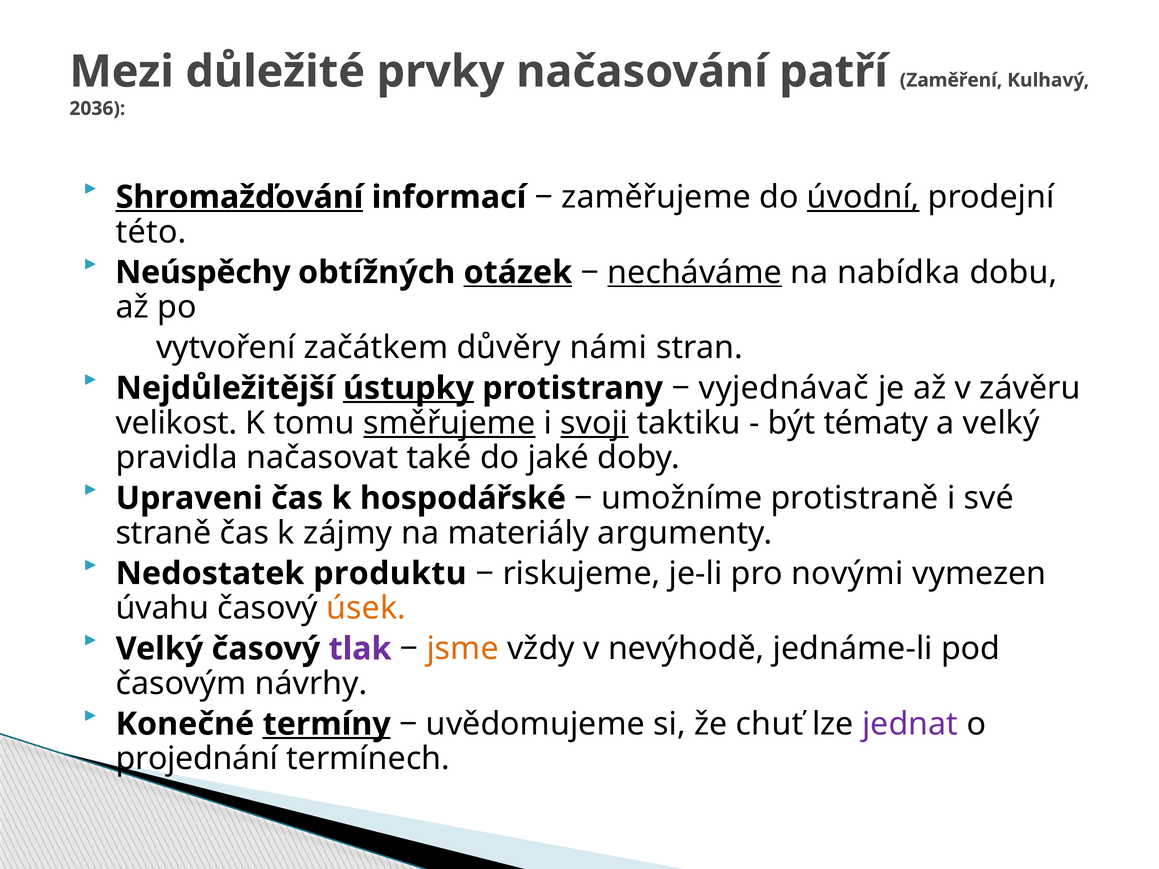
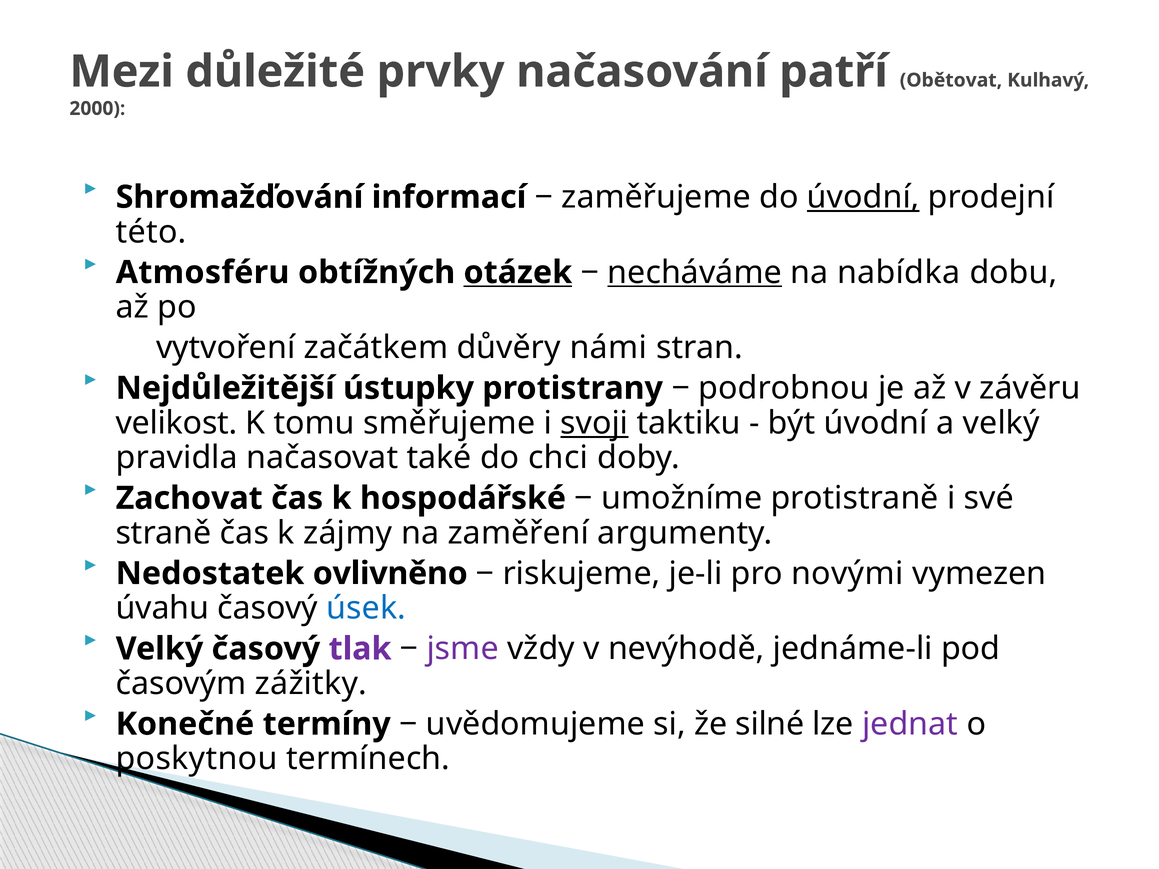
Zaměření: Zaměření -> Obětovat (951, 80)
2036: 2036 -> 2000 (97, 109)
Shromažďování underline: present -> none (239, 197)
Neúspěchy: Neúspěchy -> Atmosféru (203, 273)
ústupky underline: present -> none (409, 388)
vyjednávač: vyjednávač -> podrobnou (784, 388)
směřujeme underline: present -> none (449, 423)
být tématy: tématy -> úvodní (876, 423)
jaké: jaké -> chci (558, 458)
Upraveni: Upraveni -> Zachovat (189, 498)
materiály: materiály -> zaměření (518, 533)
produktu: produktu -> ovlivněno (390, 574)
úsek colour: orange -> blue (366, 608)
jsme colour: orange -> purple (463, 649)
návrhy: návrhy -> zážitky (311, 684)
termíny underline: present -> none (327, 724)
chuť: chuť -> silné (770, 724)
projednání: projednání -> poskytnou (197, 759)
